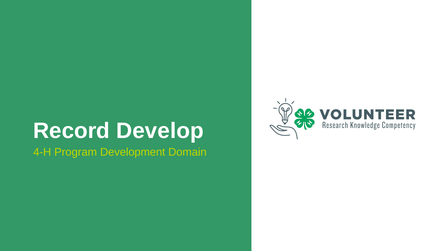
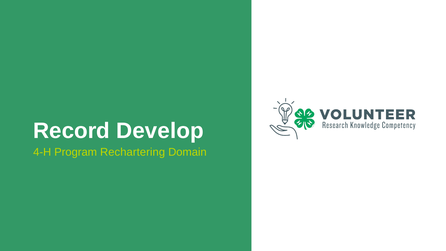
Development: Development -> Rechartering (133, 152)
